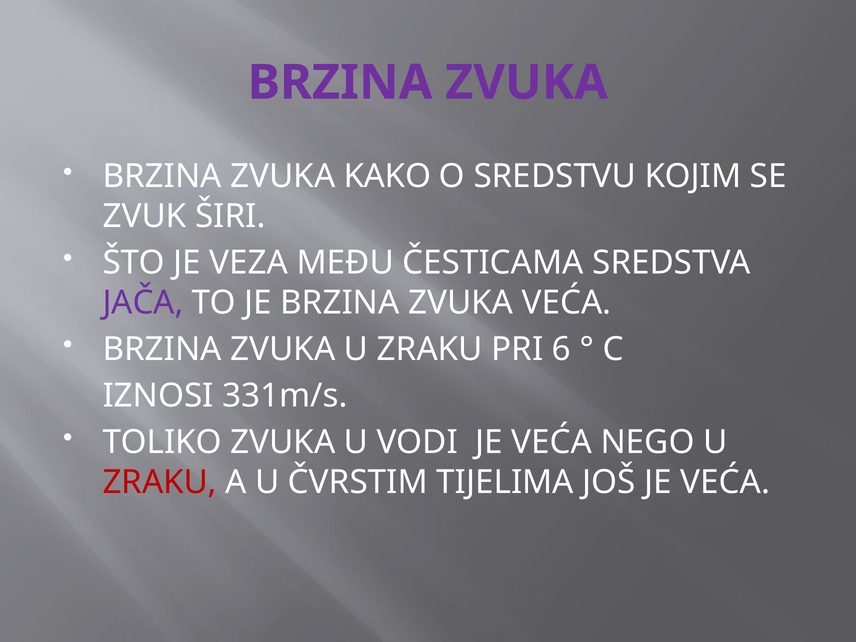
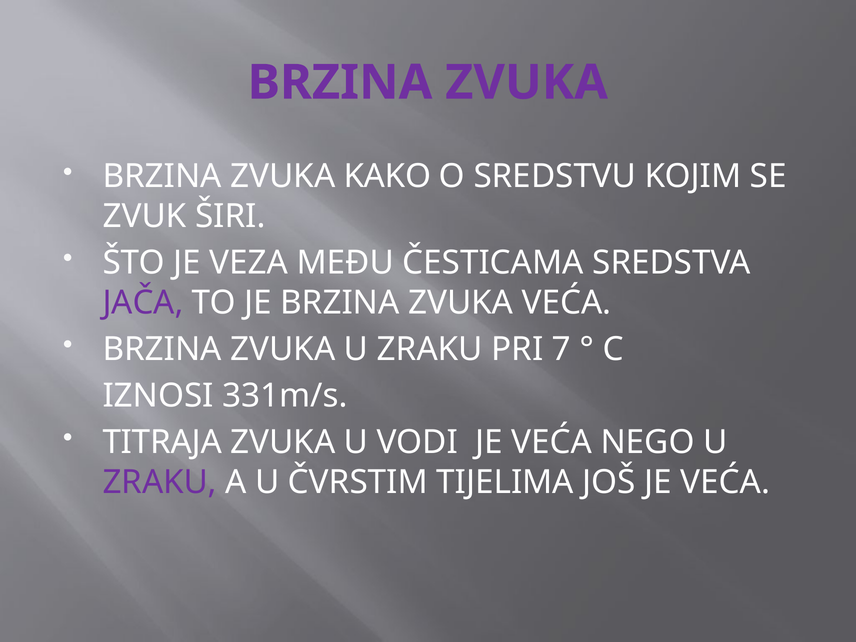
6: 6 -> 7 (562, 349)
TOLIKO: TOLIKO -> TITRAJA (162, 442)
ZRAKU colour: red -> purple (160, 482)
